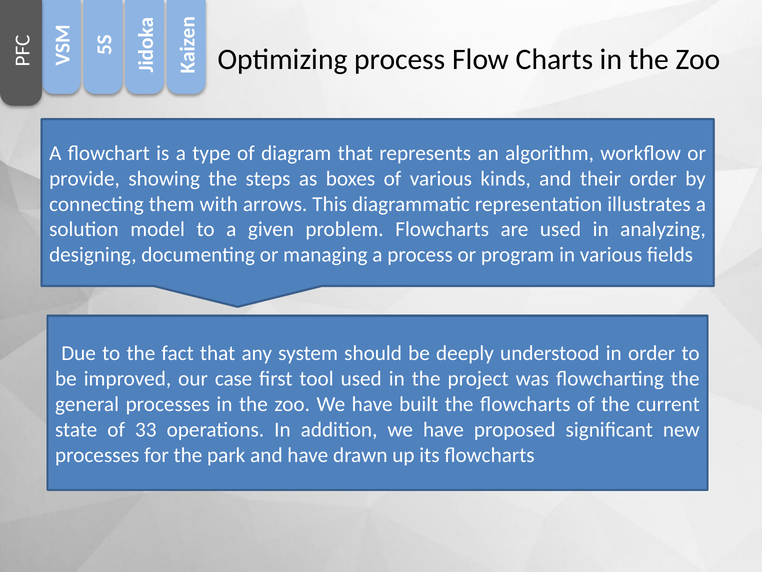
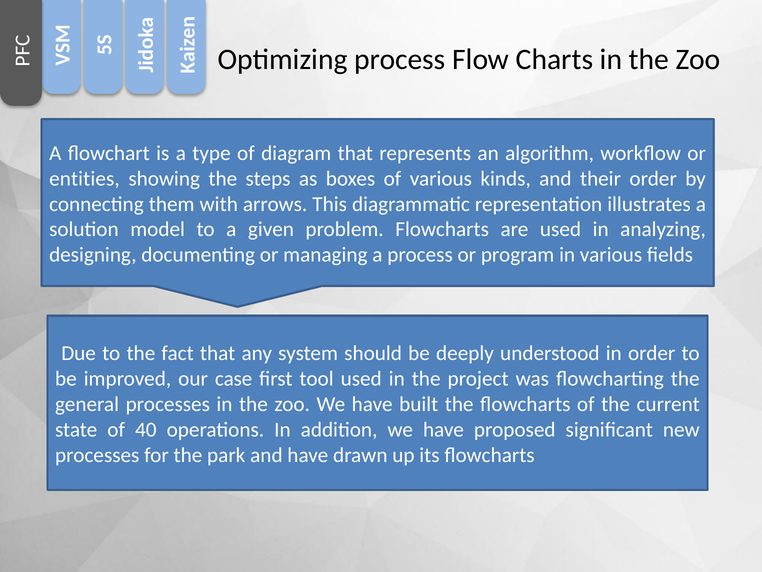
provide: provide -> entities (84, 178)
33: 33 -> 40 (146, 429)
